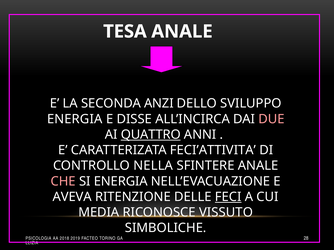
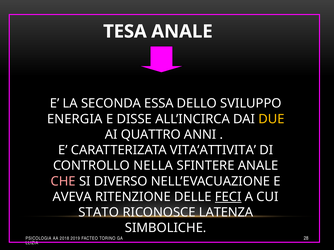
ANZI: ANZI -> ESSA (159, 104)
DUE colour: pink -> yellow (272, 119)
QUATTRO underline: present -> none (151, 135)
FECI’ATTIVITA: FECI’ATTIVITA -> VITA’ATTIVITA (213, 150)
SI ENERGIA: ENERGIA -> DIVERSO (121, 182)
MEDIA: MEDIA -> STATO (99, 213)
VISSUTO: VISSUTO -> LATENZA (226, 213)
